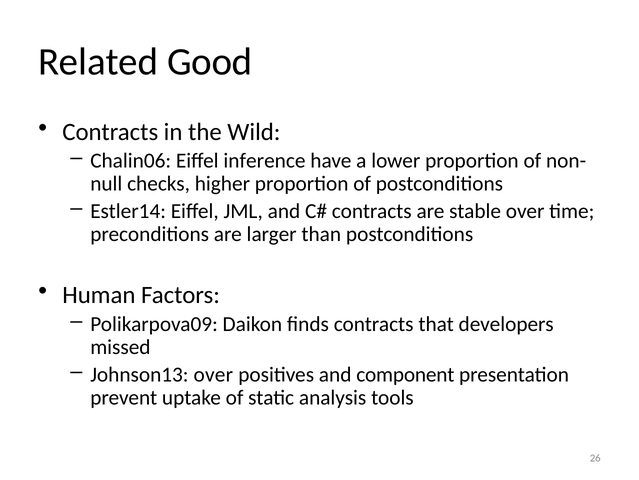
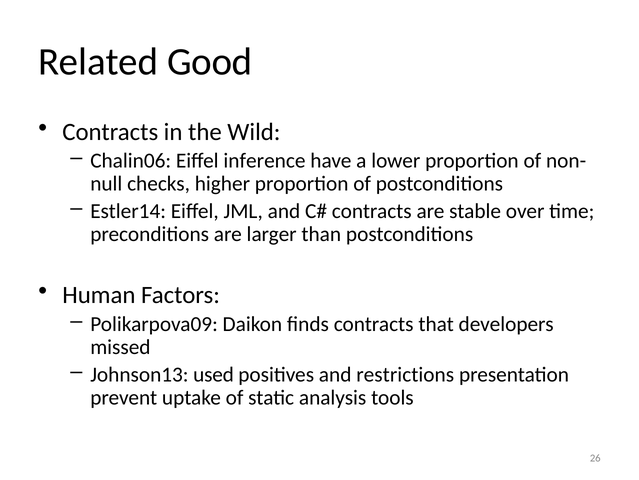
Johnson13 over: over -> used (214, 374)
component: component -> restrictions (405, 374)
